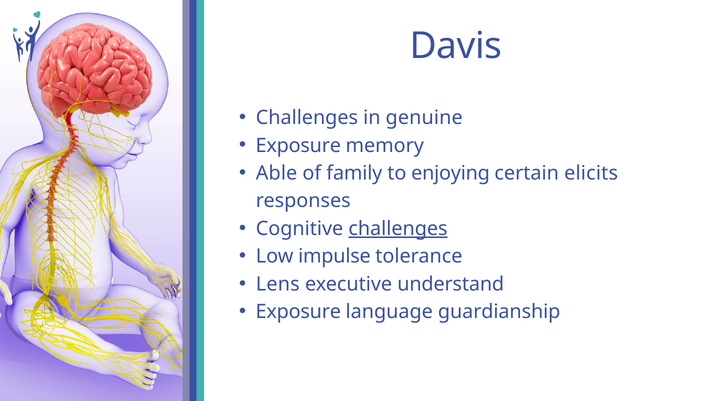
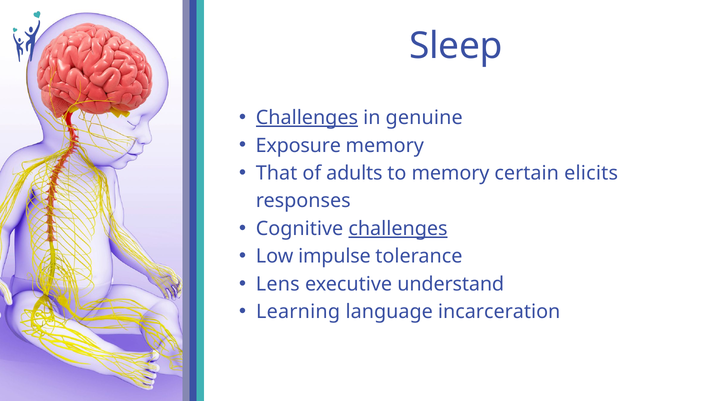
Davis: Davis -> Sleep (456, 46)
Challenges underline: none -> present (307, 118)
Able: Able -> That (277, 173)
family: family -> adults (354, 173)
to enjoying: enjoying -> memory (450, 173)
Exposure: Exposure -> Learning (298, 312)
guardianship: guardianship -> incarceration (499, 312)
